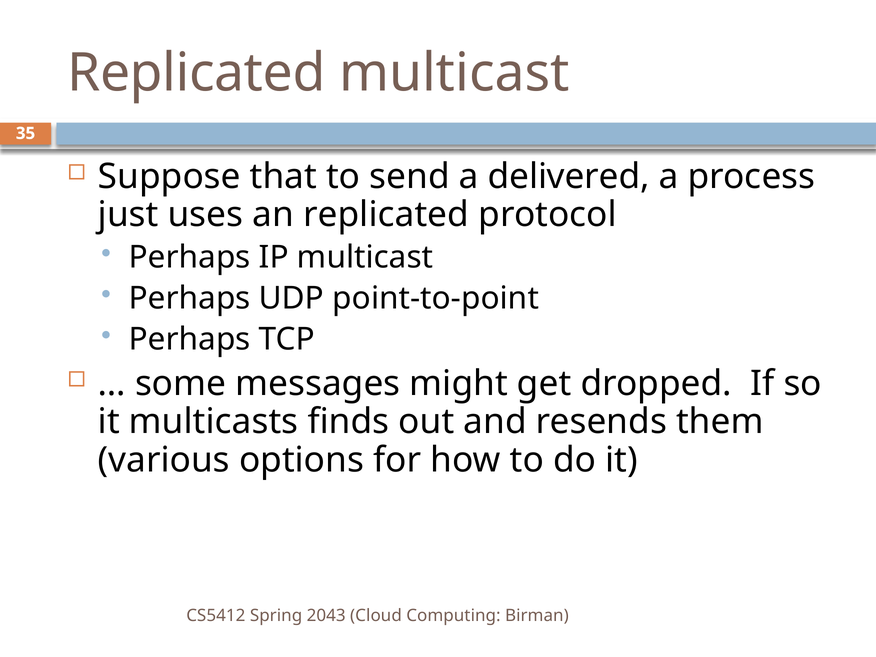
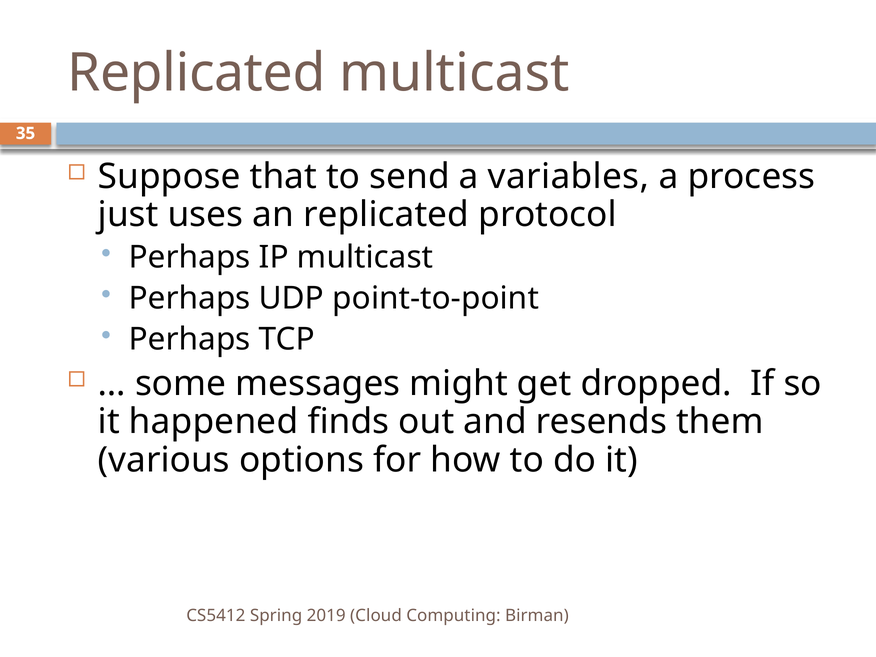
delivered: delivered -> variables (568, 176)
multicasts: multicasts -> happened (214, 422)
2043: 2043 -> 2019 (326, 616)
